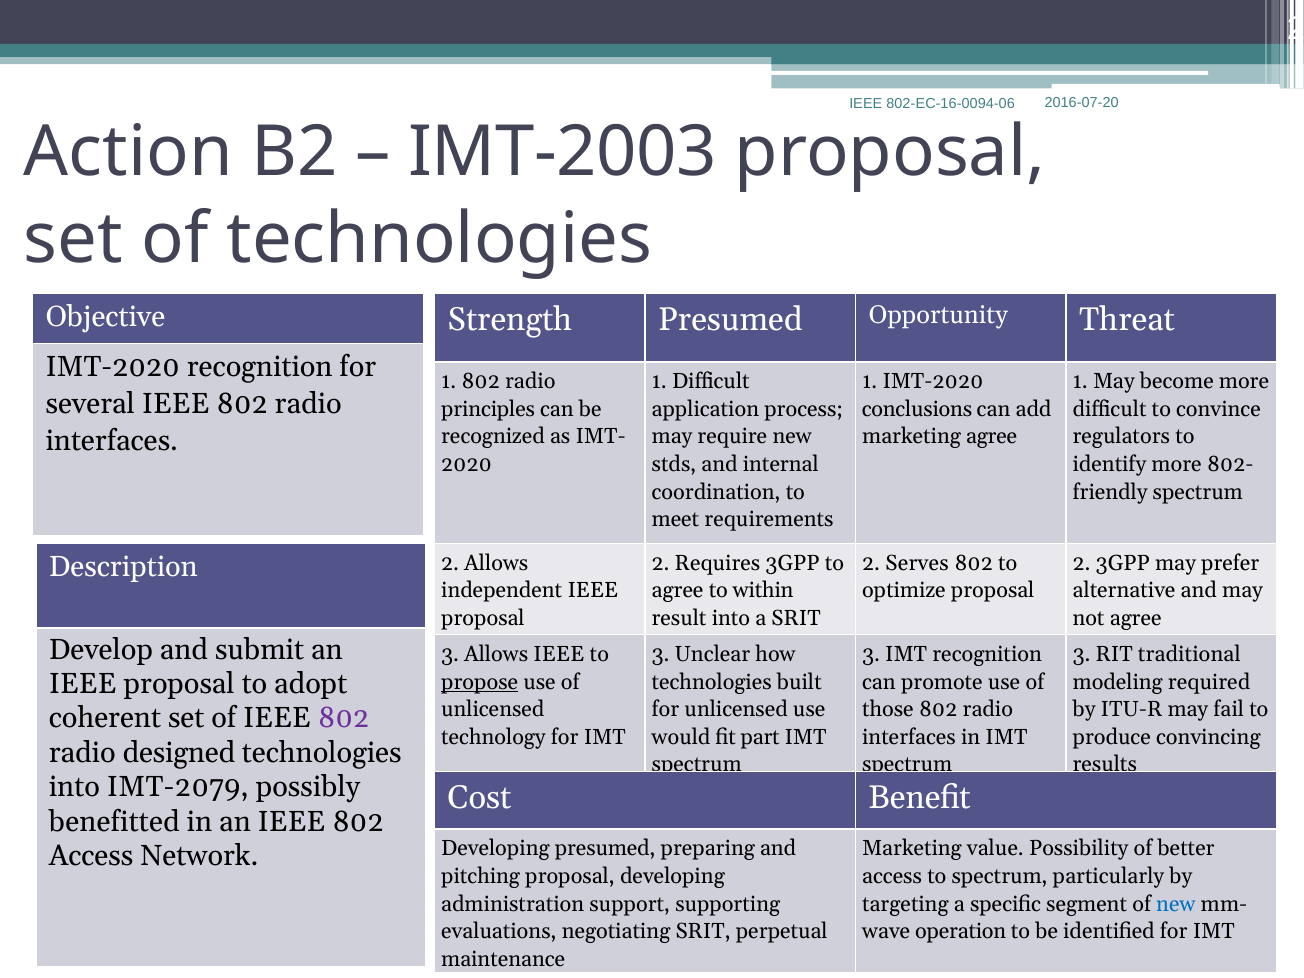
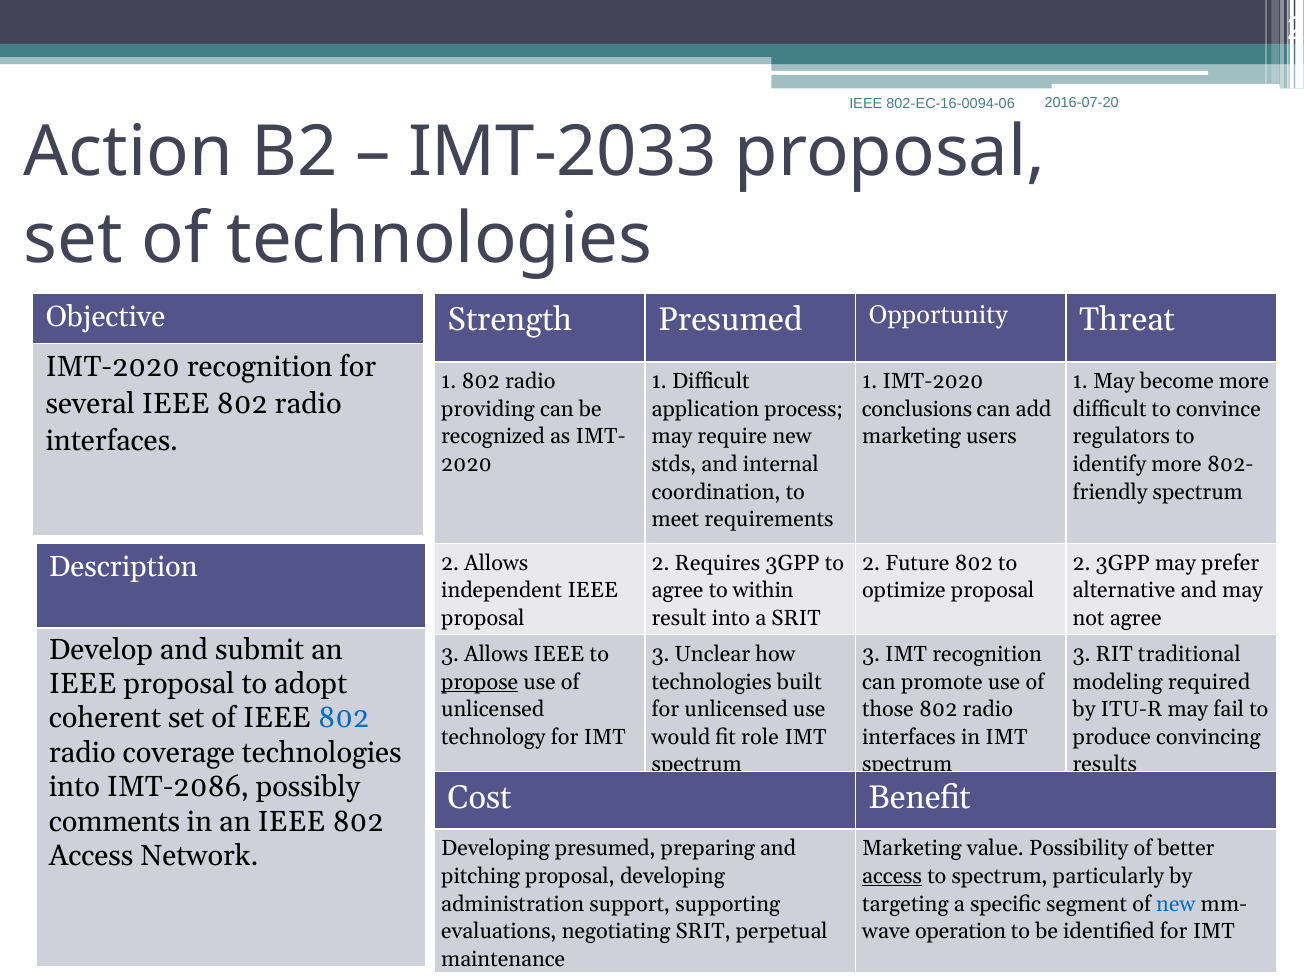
IMT-2003: IMT-2003 -> IMT-2033 (563, 153)
principles: principles -> providing (488, 409)
marketing agree: agree -> users (991, 437)
Serves: Serves -> Future (917, 563)
802 colour: purple -> blue (344, 718)
part: part -> role (760, 737)
designed: designed -> coverage (179, 753)
IMT-2079: IMT-2079 -> IMT-2086 (178, 787)
benefitted: benefitted -> comments (115, 821)
access underline: none -> present (892, 876)
